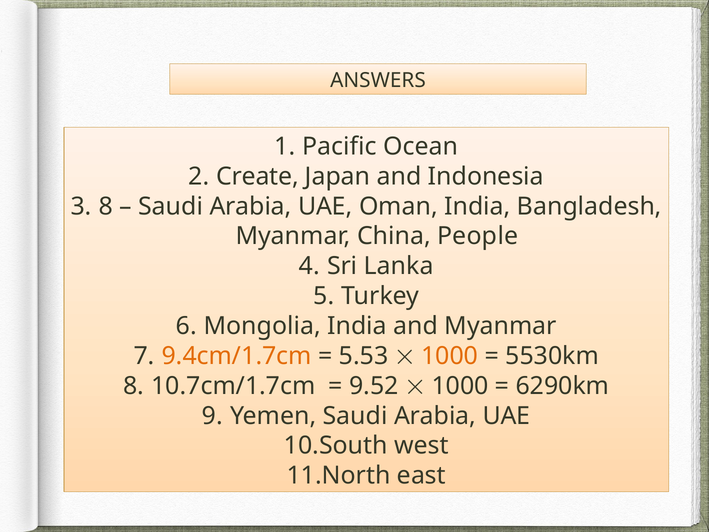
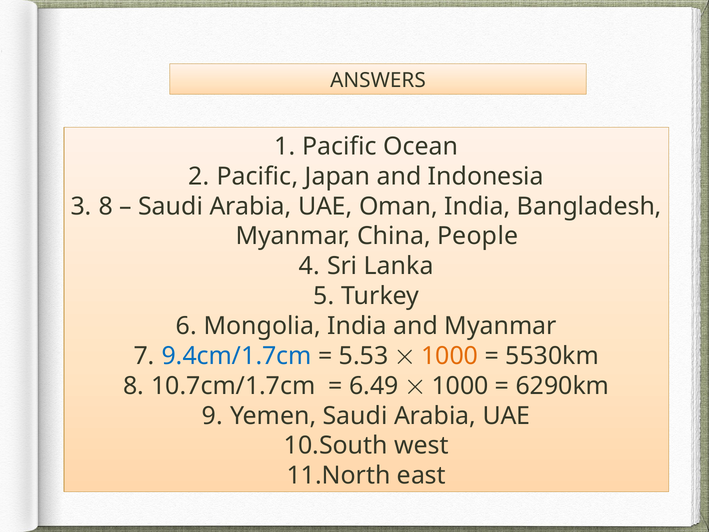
Create: Create -> Pacific (257, 176)
9.4cm/1.7cm colour: orange -> blue (237, 356)
9.52: 9.52 -> 6.49 (374, 386)
